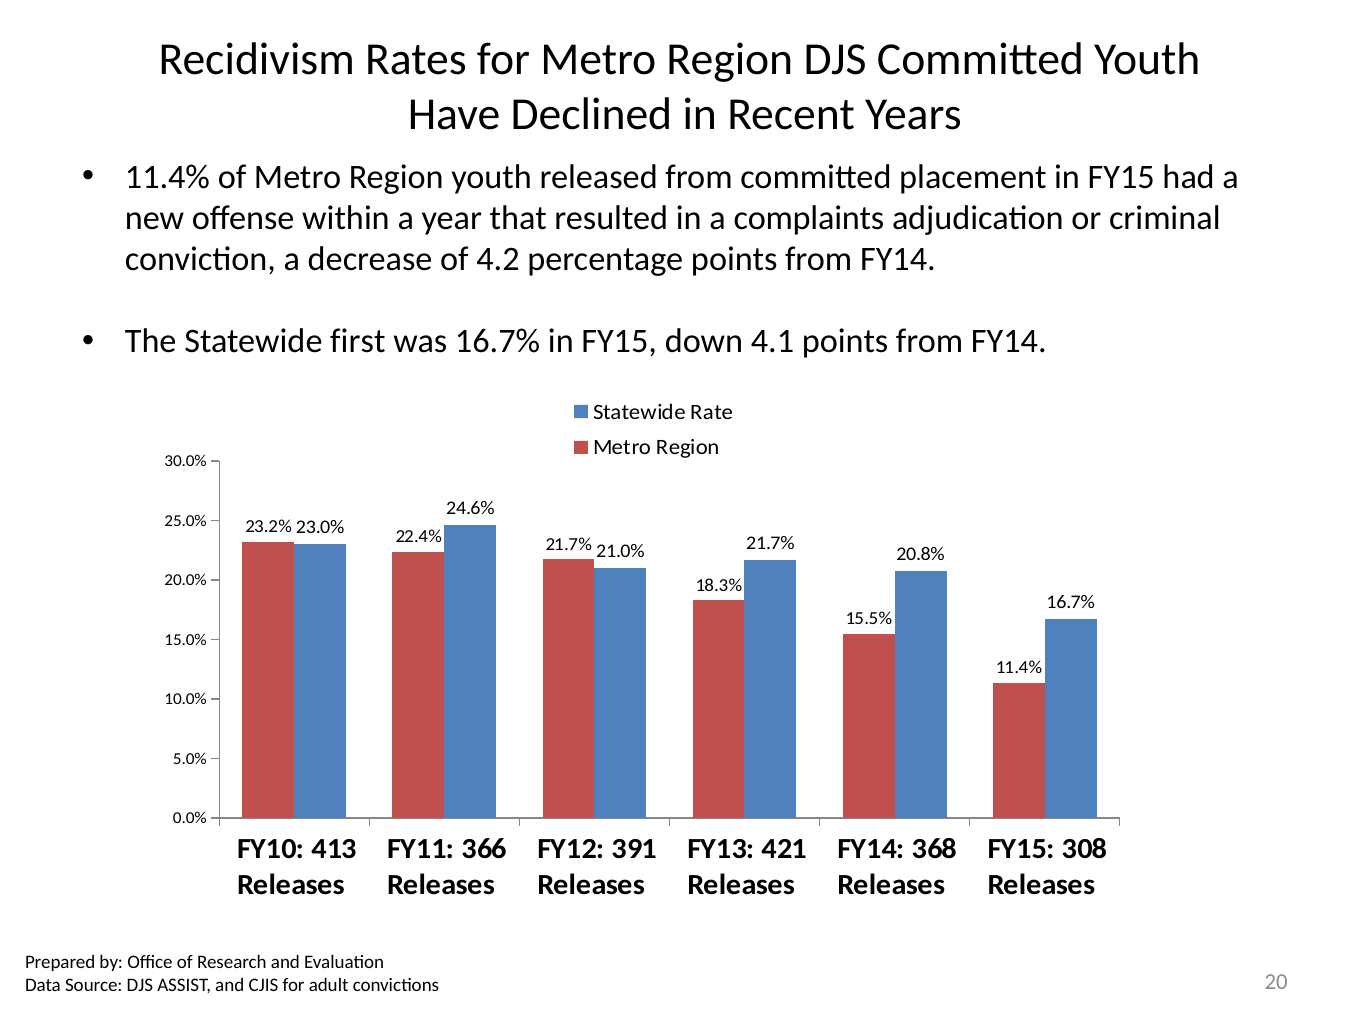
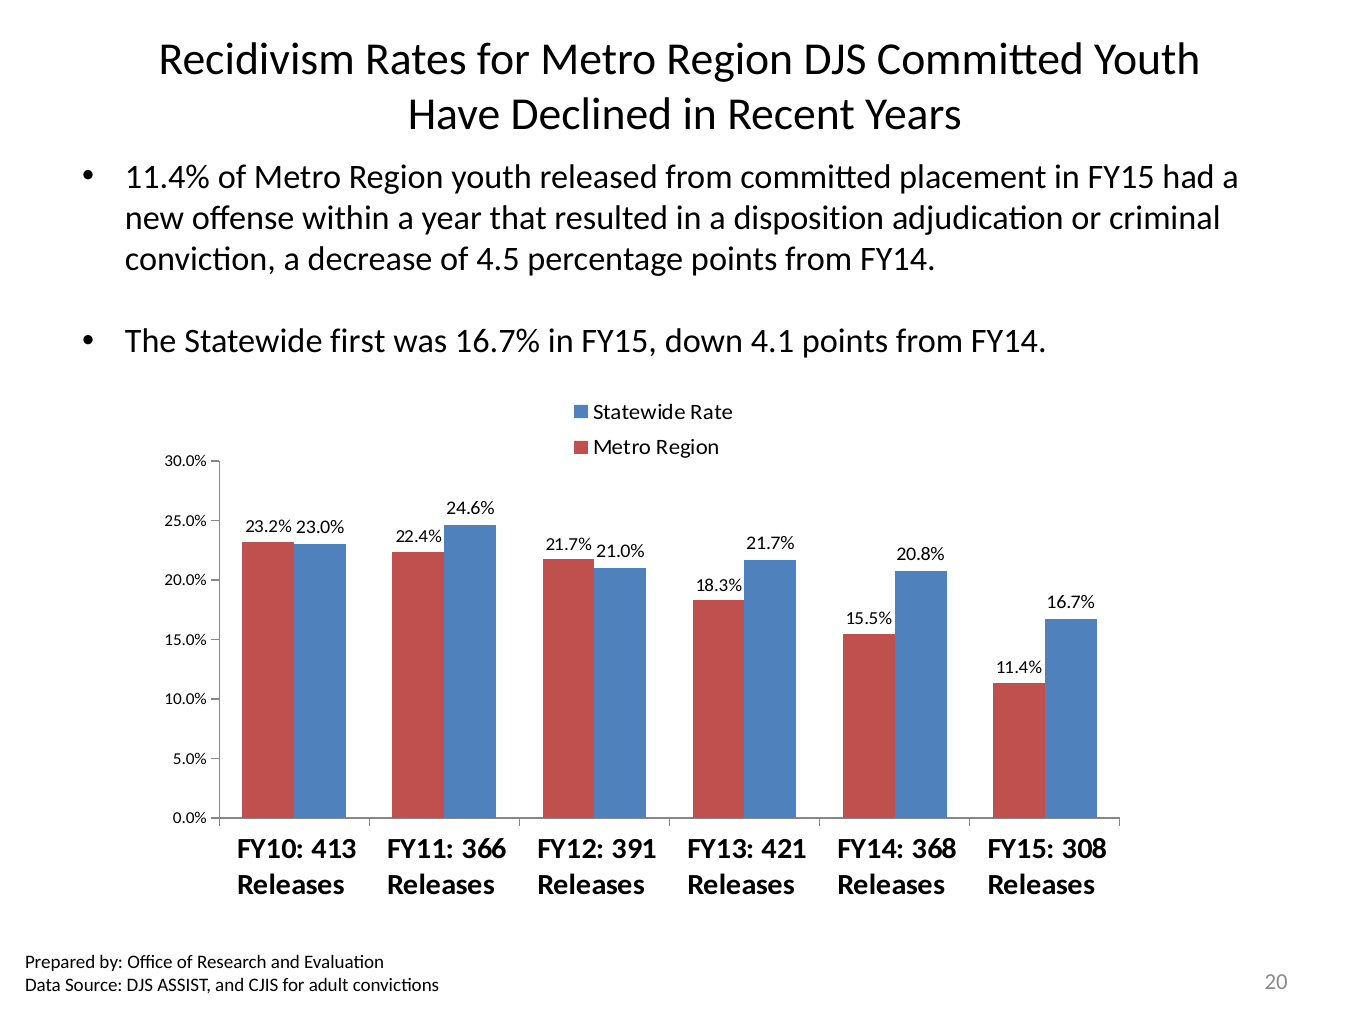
complaints: complaints -> disposition (809, 218)
4.2: 4.2 -> 4.5 (498, 259)
